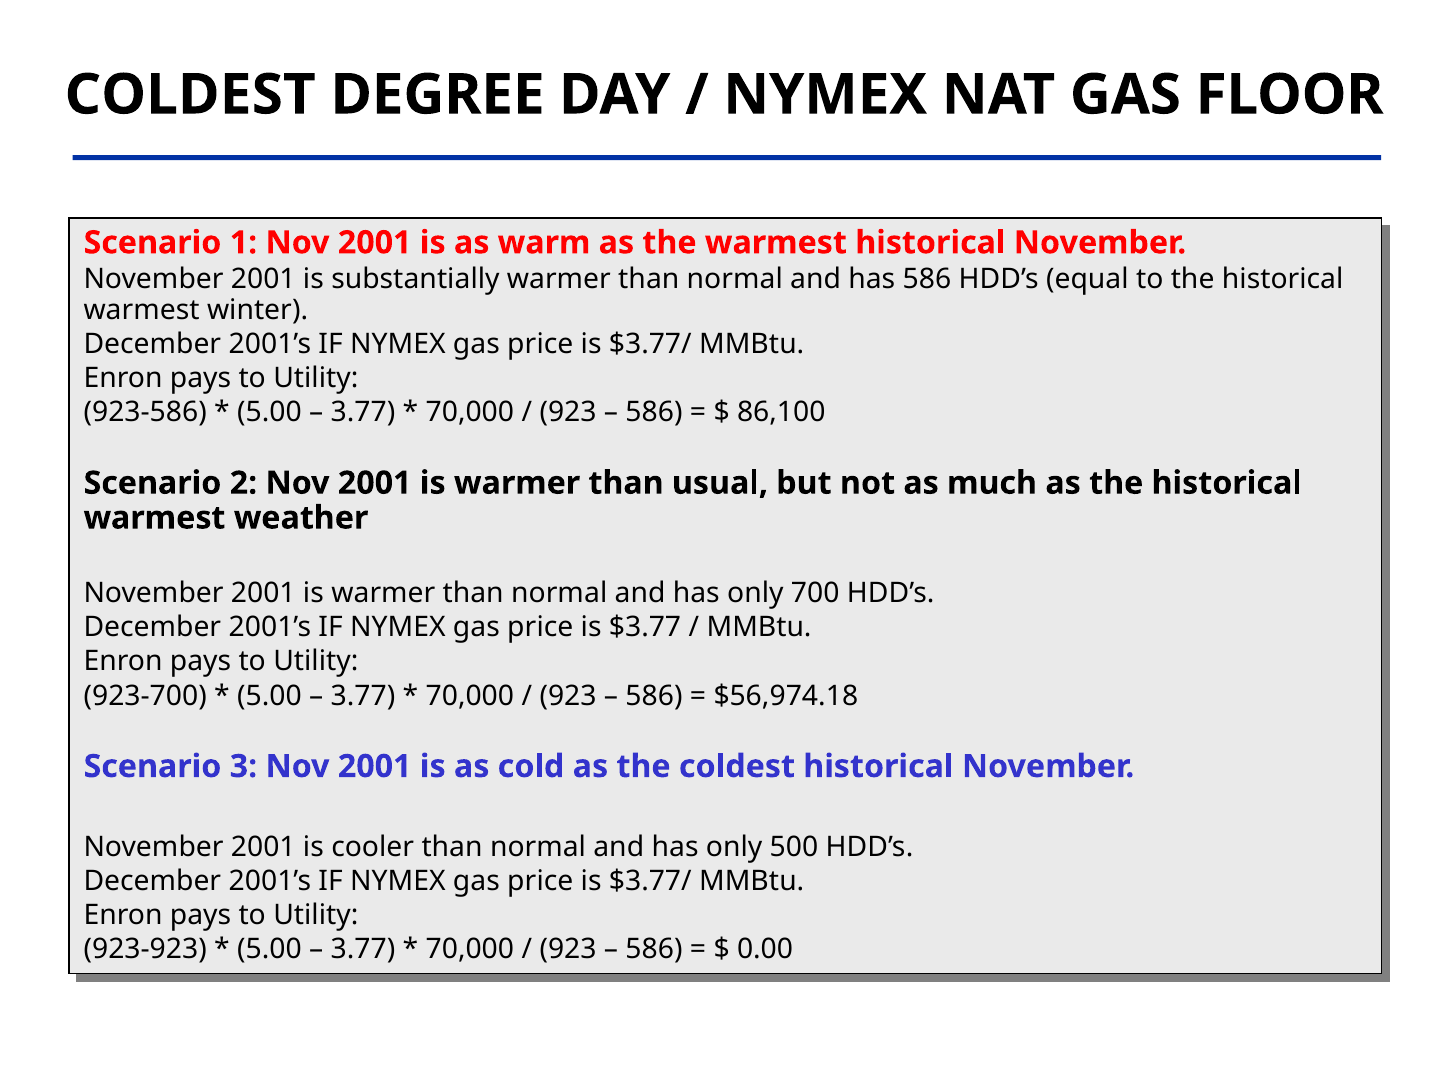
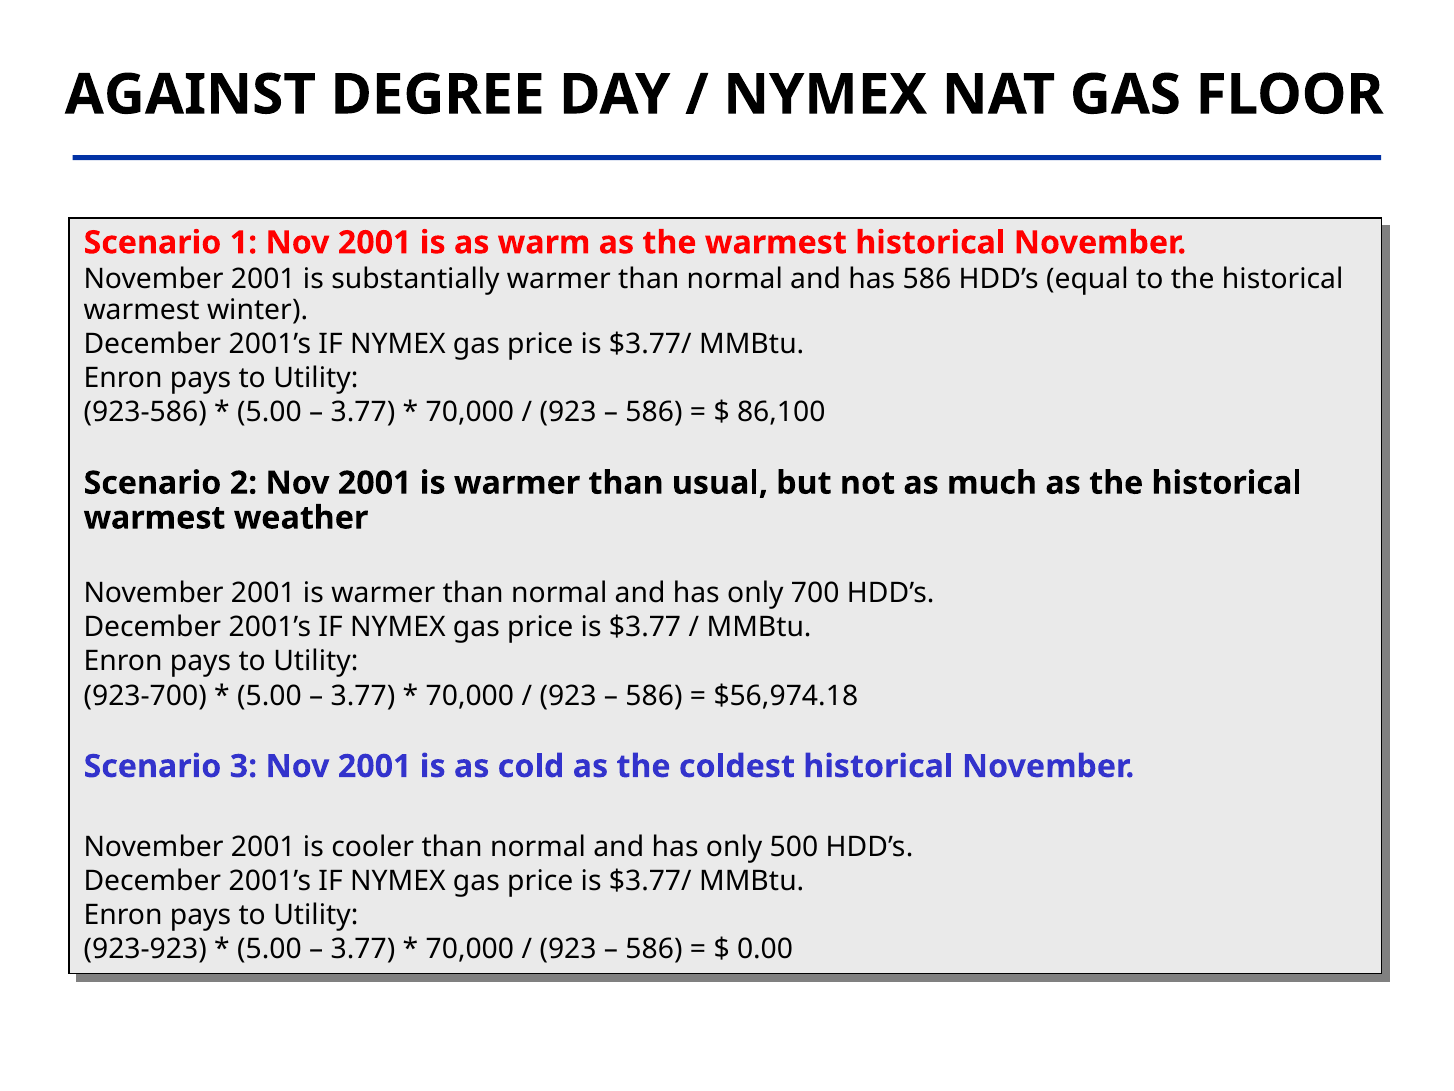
COLDEST: COLDEST -> AGAINST (190, 95)
